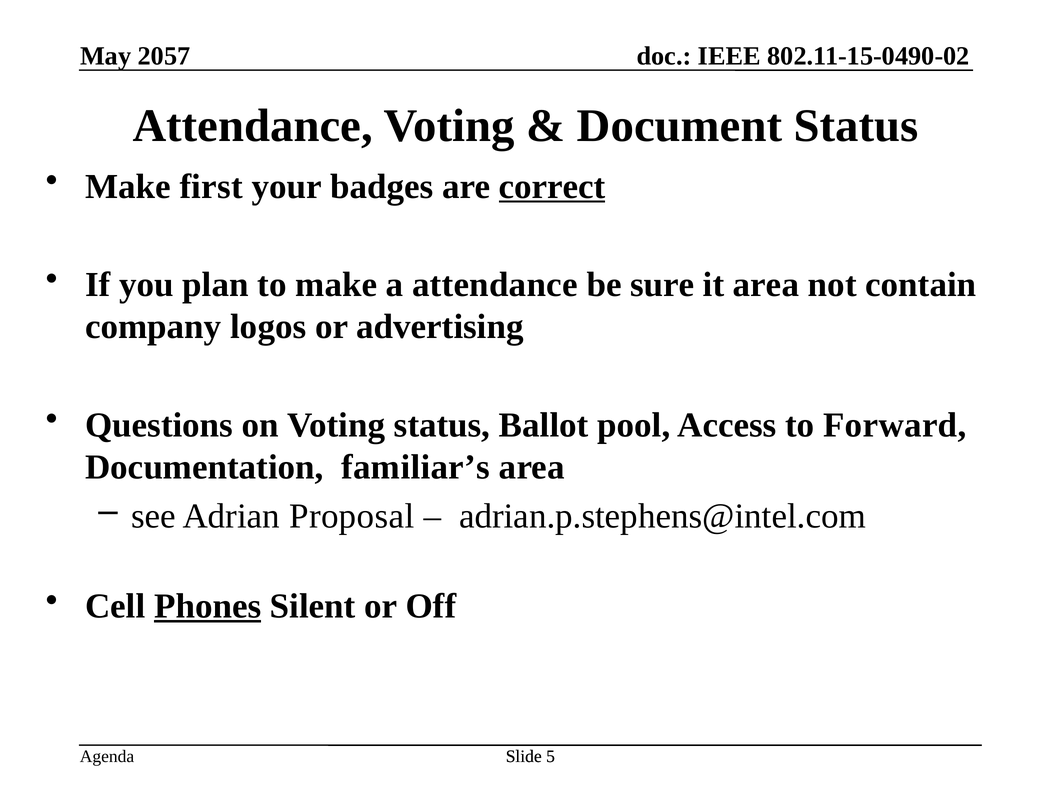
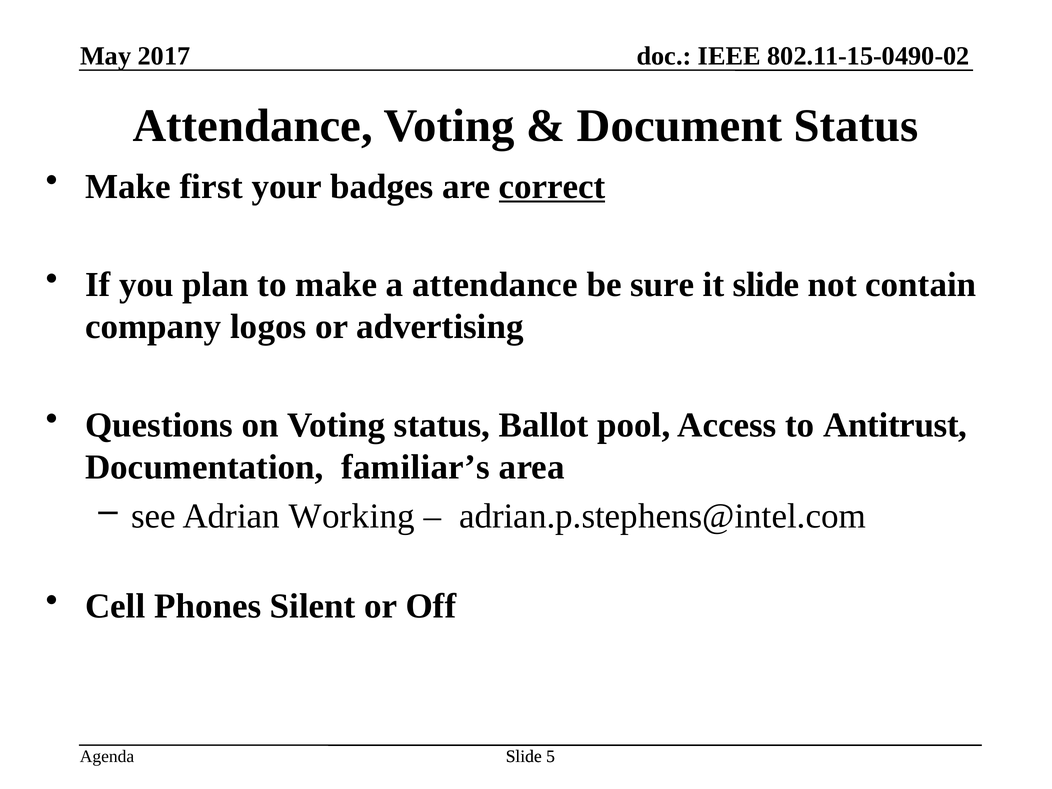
2057: 2057 -> 2017 (164, 56)
it area: area -> slide (766, 285)
Forward: Forward -> Antitrust (895, 425)
Proposal: Proposal -> Working (352, 516)
Phones underline: present -> none (208, 606)
